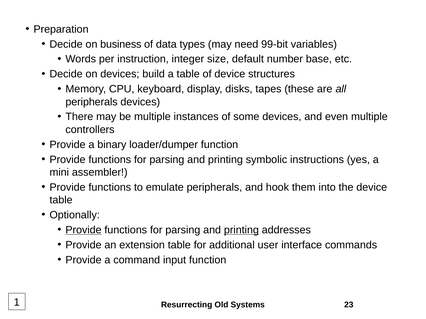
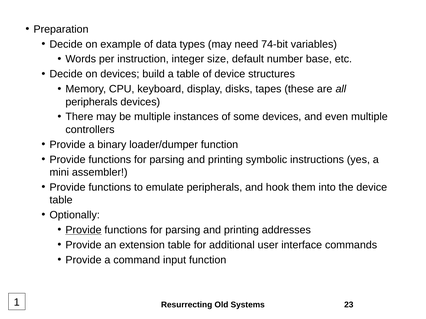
business: business -> example (121, 44)
99-bit: 99-bit -> 74-bit (275, 44)
printing underline: present -> none (241, 230)
